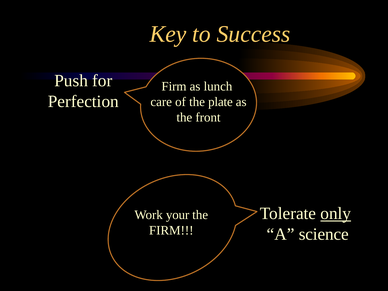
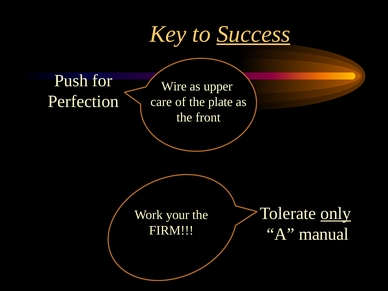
Success underline: none -> present (253, 34)
Firm: Firm -> Wire (174, 86)
lunch: lunch -> upper (218, 86)
science: science -> manual (324, 234)
